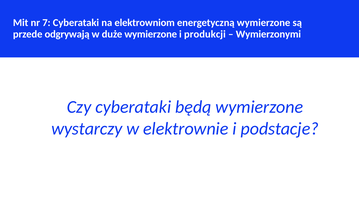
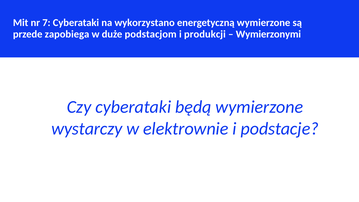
elektrowniom: elektrowniom -> wykorzystano (145, 23)
odgrywają: odgrywają -> zapobiega (67, 34)
duże wymierzone: wymierzone -> podstacjom (151, 34)
